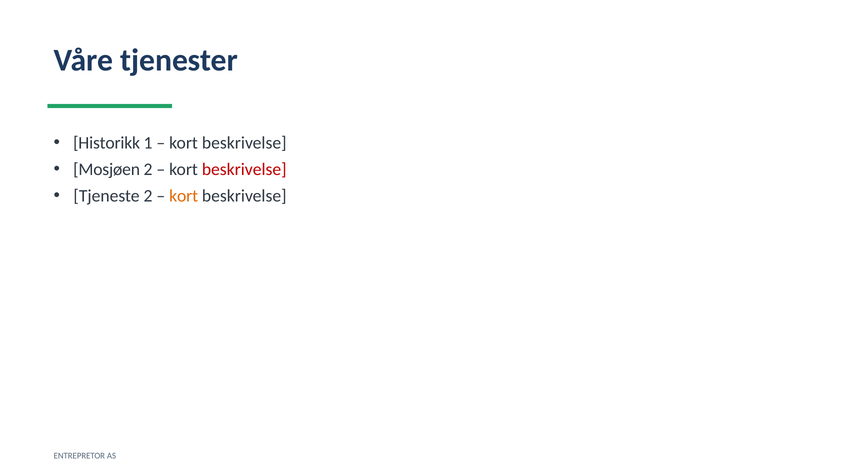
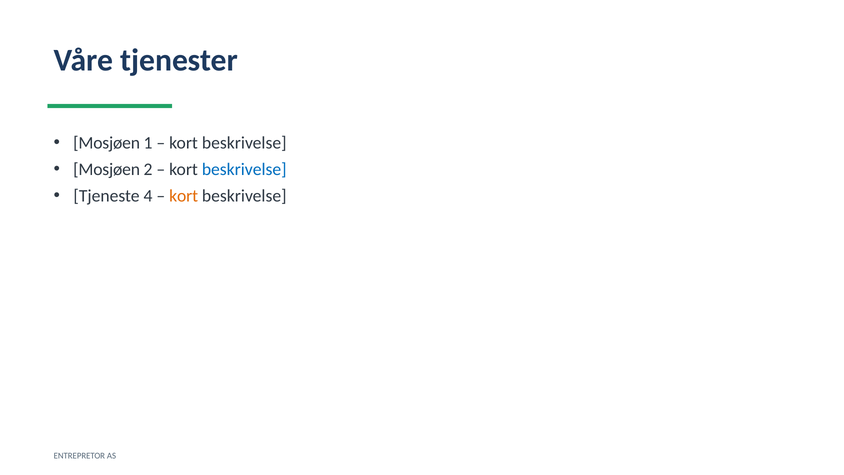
Historikk: Historikk -> Mosjøen (107, 143)
beskrivelse colour: red -> blue (244, 169)
Tjeneste 2: 2 -> 4 (148, 196)
